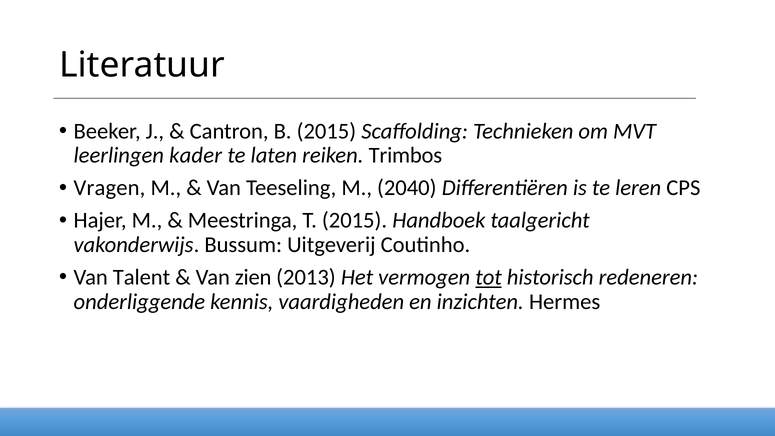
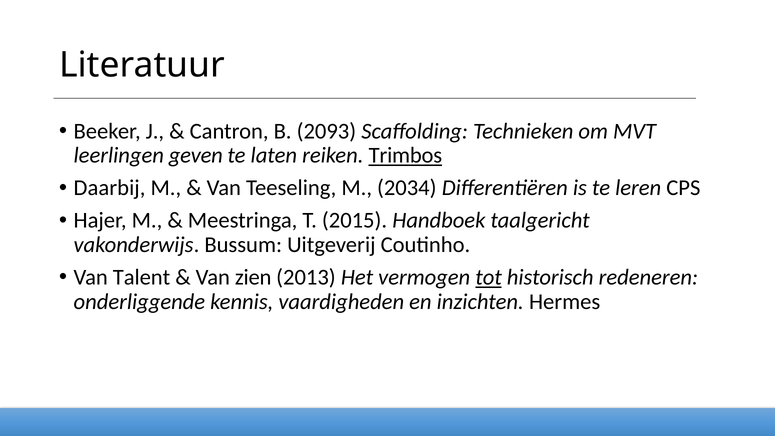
B 2015: 2015 -> 2093 (326, 131)
kader: kader -> geven (196, 155)
Trimbos underline: none -> present (405, 155)
Vragen: Vragen -> Daarbij (110, 188)
2040: 2040 -> 2034 (407, 188)
